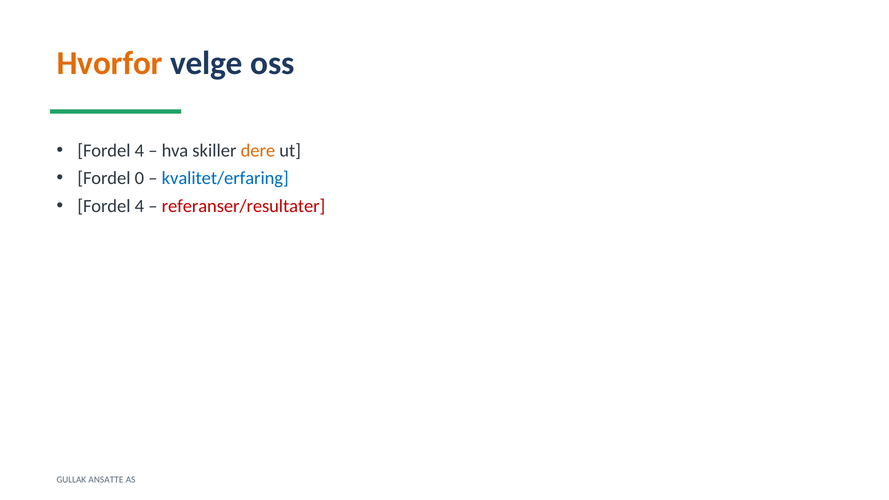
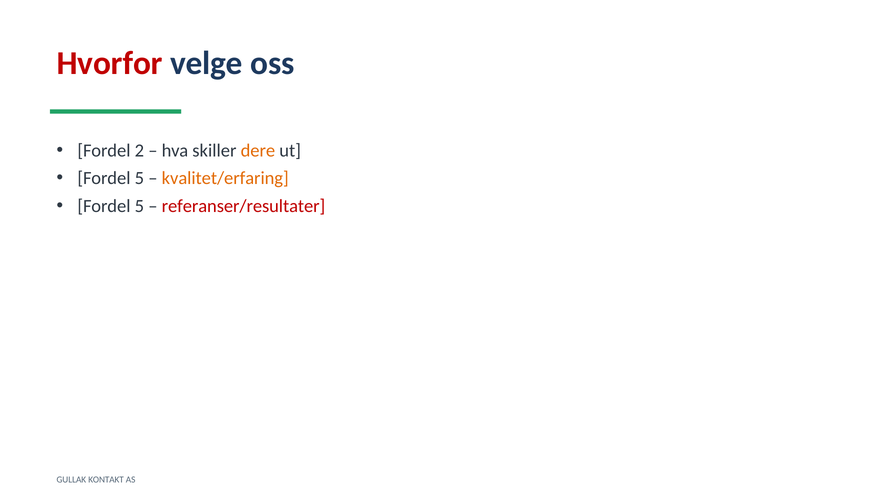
Hvorfor colour: orange -> red (110, 63)
4: 4 -> 2 (139, 151)
0: 0 -> 5 (139, 178)
kvalitet/erfaring colour: blue -> orange (225, 178)
4: 4 -> 5 (139, 206)
ANSATTE: ANSATTE -> KONTAKT (106, 480)
